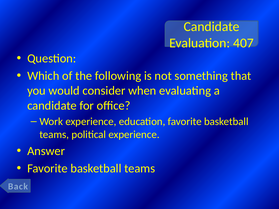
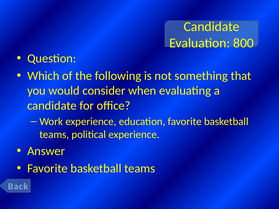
407: 407 -> 800 (243, 43)
